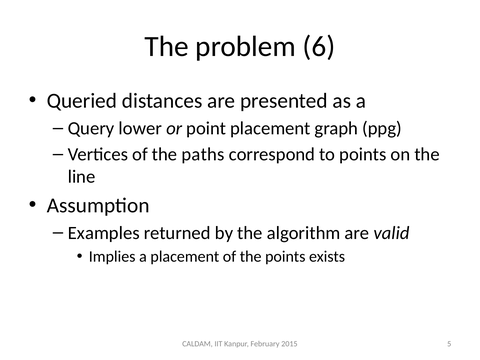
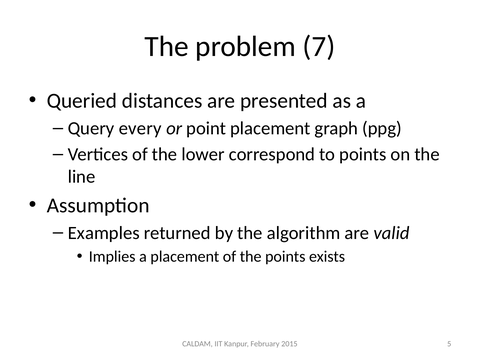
6: 6 -> 7 (319, 46)
lower: lower -> every (140, 128)
paths: paths -> lower (203, 154)
